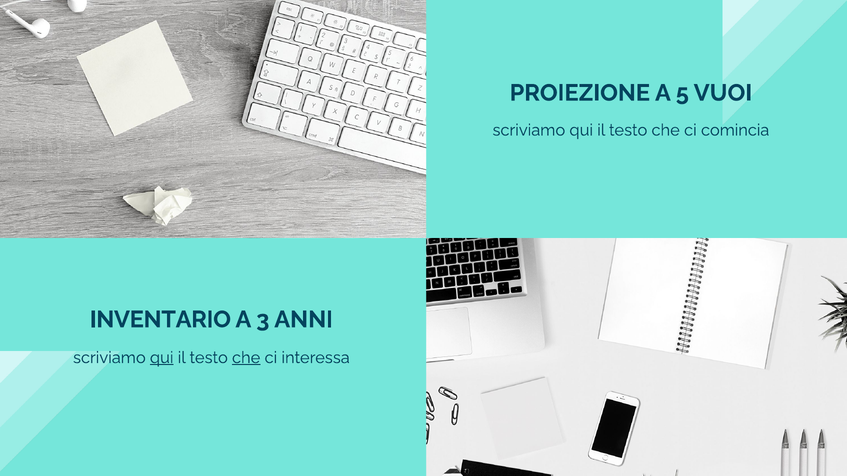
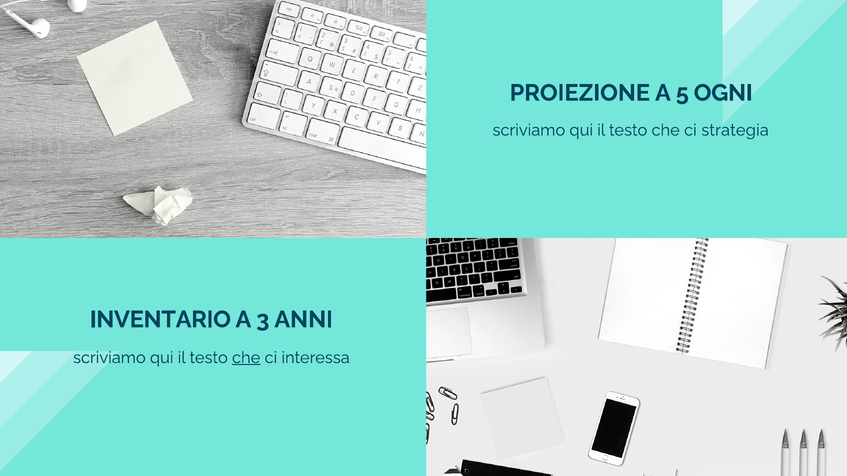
VUOI: VUOI -> OGNI (723, 93)
comincia: comincia -> strategia (735, 130)
qui underline: present -> none (162, 358)
